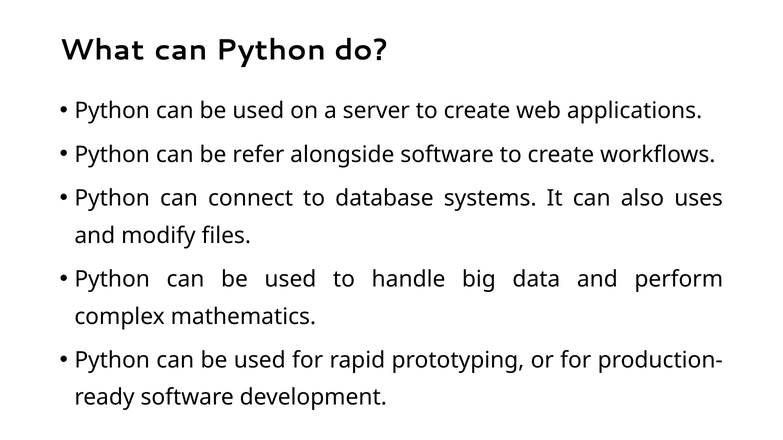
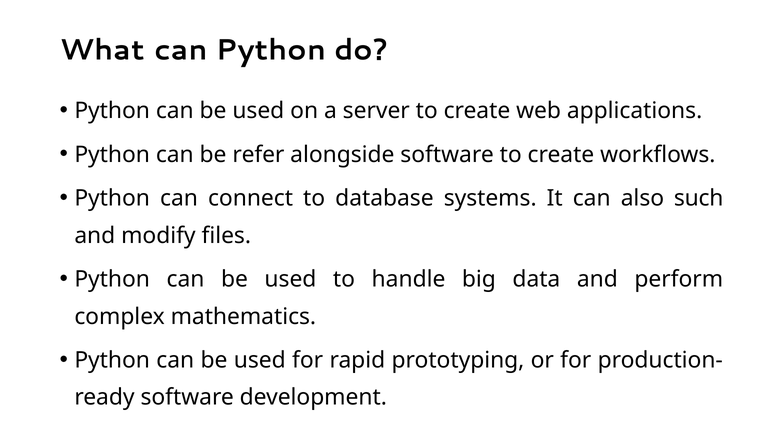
uses: uses -> such (699, 198)
